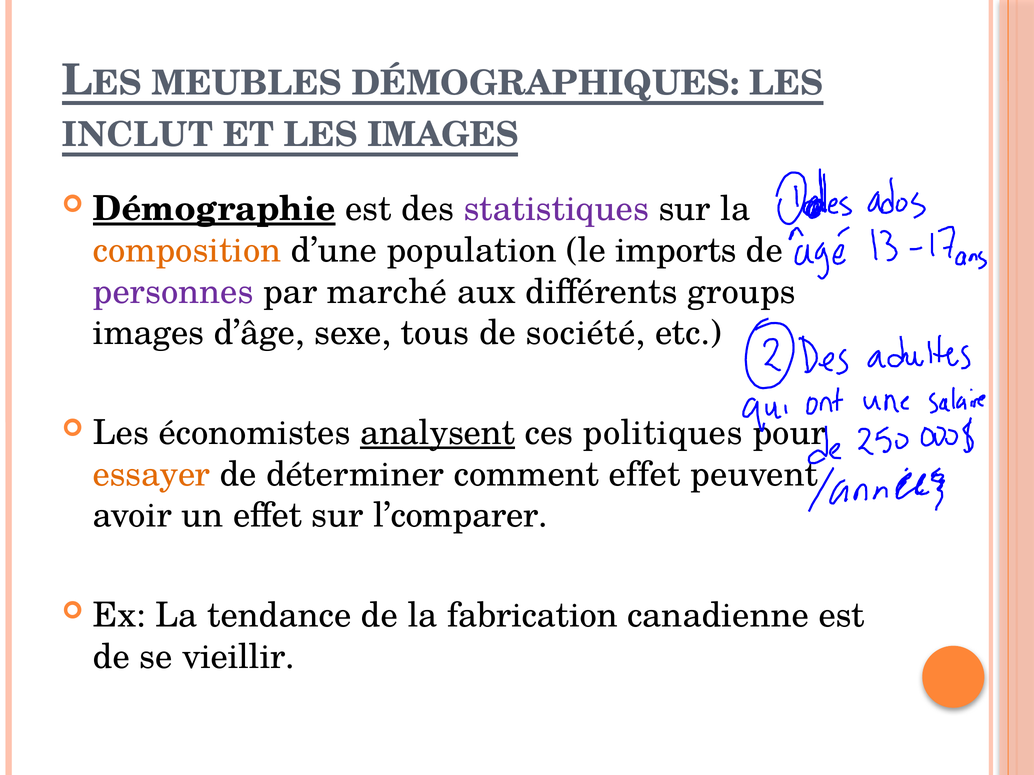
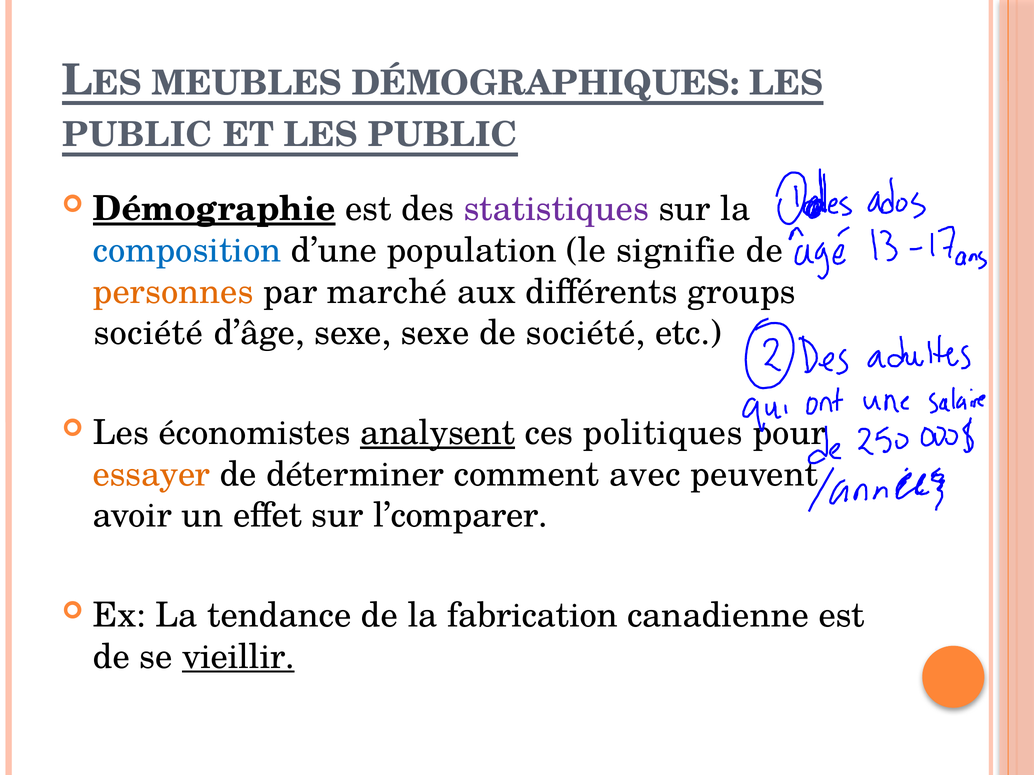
INCLUT: INCLUT -> PUBLIC (137, 135)
ET LES IMAGES: IMAGES -> PUBLIC (443, 135)
composition colour: orange -> blue (187, 251)
imports: imports -> signifie (676, 251)
personnes colour: purple -> orange (173, 292)
images: images -> société (148, 333)
sexe tous: tous -> sexe (435, 333)
comment effet: effet -> avec (645, 475)
vieillir underline: none -> present (238, 657)
